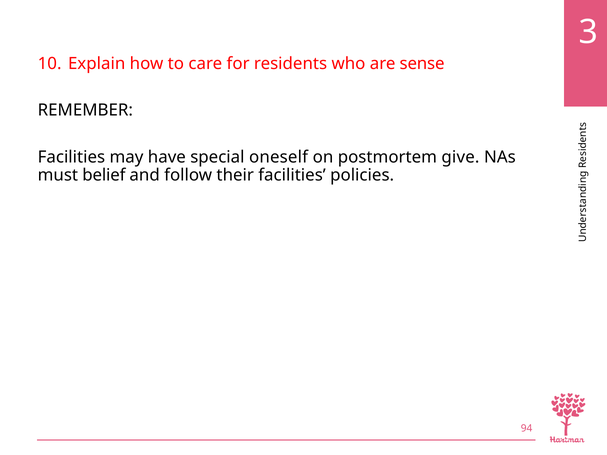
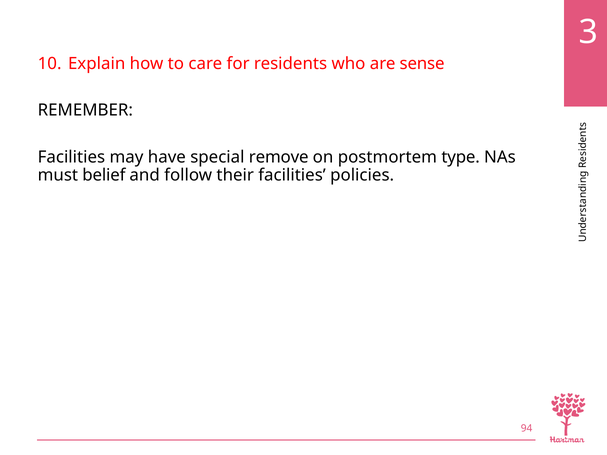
oneself: oneself -> remove (279, 157)
give: give -> type (461, 157)
